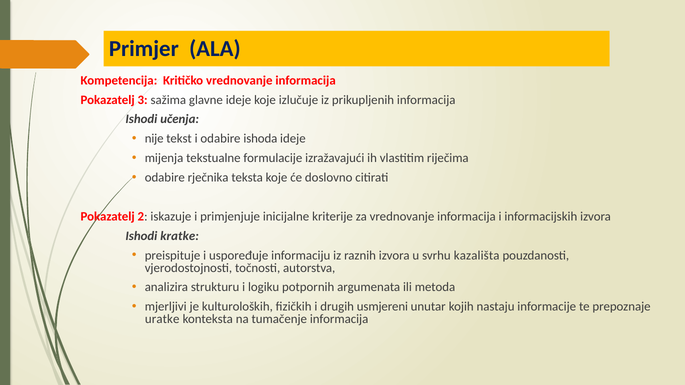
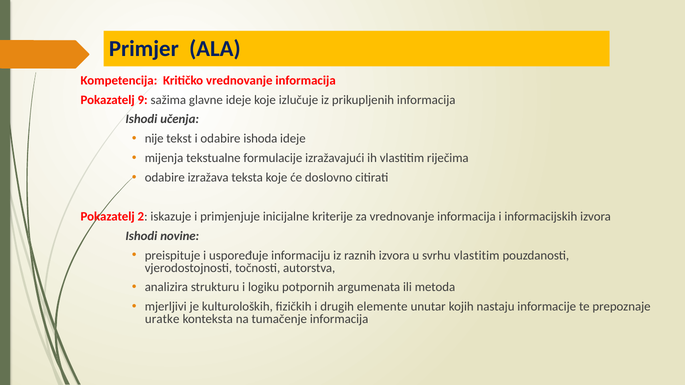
3: 3 -> 9 (143, 100)
rječnika: rječnika -> izražava (208, 178)
kratke: kratke -> novine (180, 236)
svrhu kazališta: kazališta -> vlastitim (477, 256)
usmjereni: usmjereni -> elemente (382, 307)
